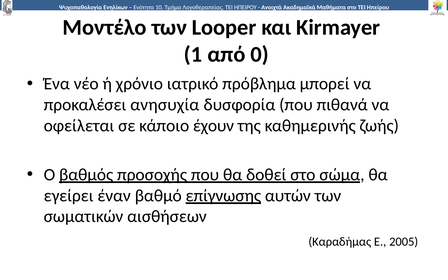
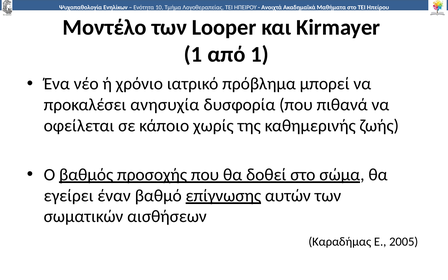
από 0: 0 -> 1 (260, 54)
έχουν: έχουν -> χωρίς (213, 126)
